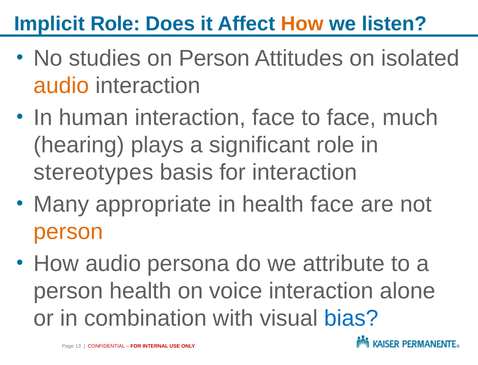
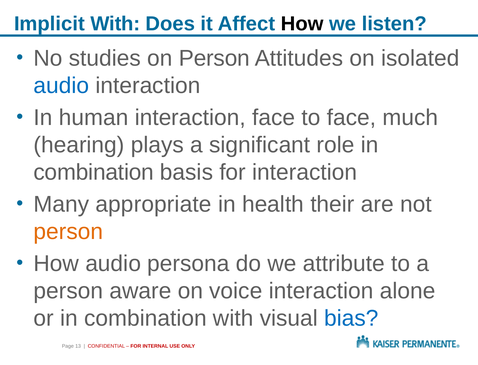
Implicit Role: Role -> With (115, 24)
How colour: orange -> black (302, 24)
audio colour: orange -> blue (61, 85)
stereotypes: stereotypes -> combination (94, 172)
health face: face -> their (332, 204)
person health: health -> aware (140, 290)
